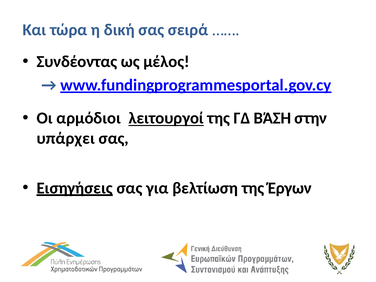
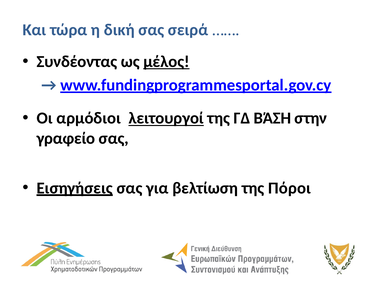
μέλος underline: none -> present (166, 62)
υπάρχει: υπάρχει -> γραφείο (66, 138)
Έργων: Έργων -> Πόροι (290, 188)
